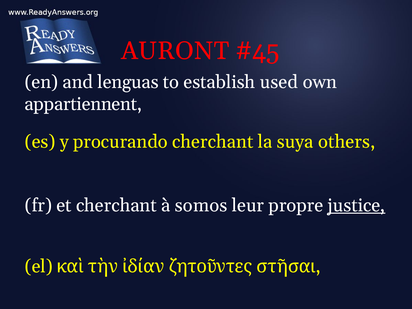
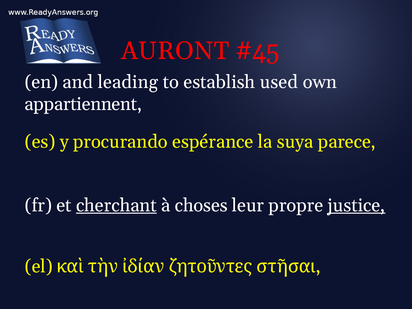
lenguas: lenguas -> leading (128, 82)
procurando cherchant: cherchant -> espérance (213, 142)
others: others -> parece (347, 142)
cherchant underline: none -> present (116, 205)
somos: somos -> choses (201, 205)
